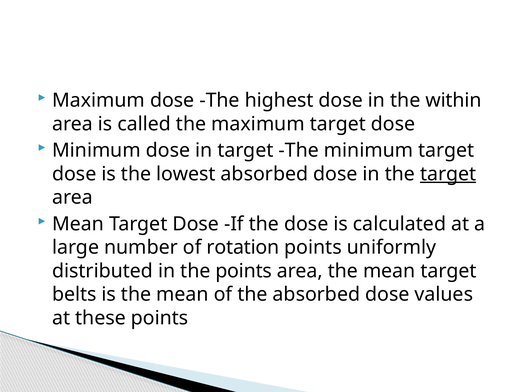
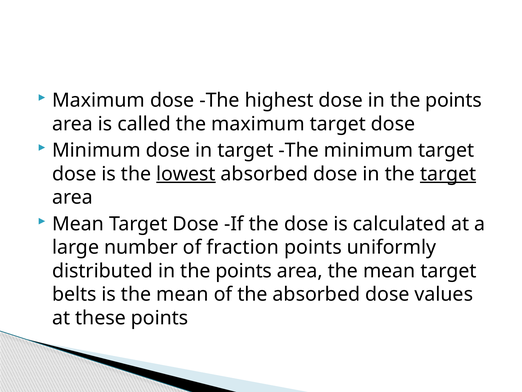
dose in the within: within -> points (454, 100)
lowest underline: none -> present (186, 174)
rotation: rotation -> fraction (243, 247)
